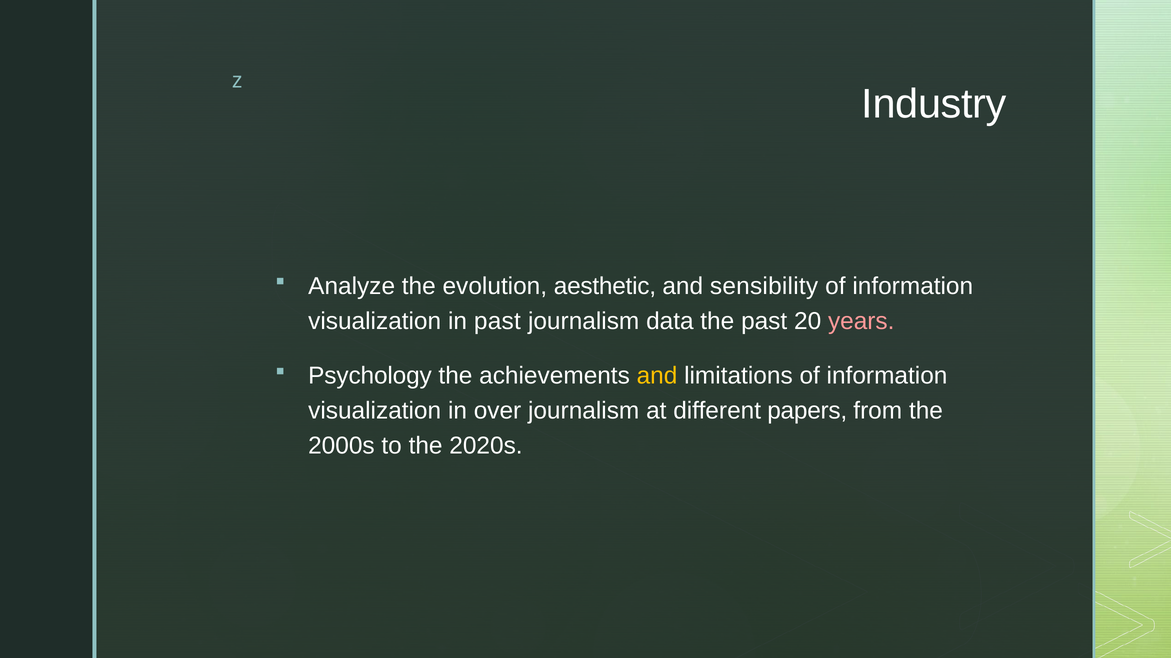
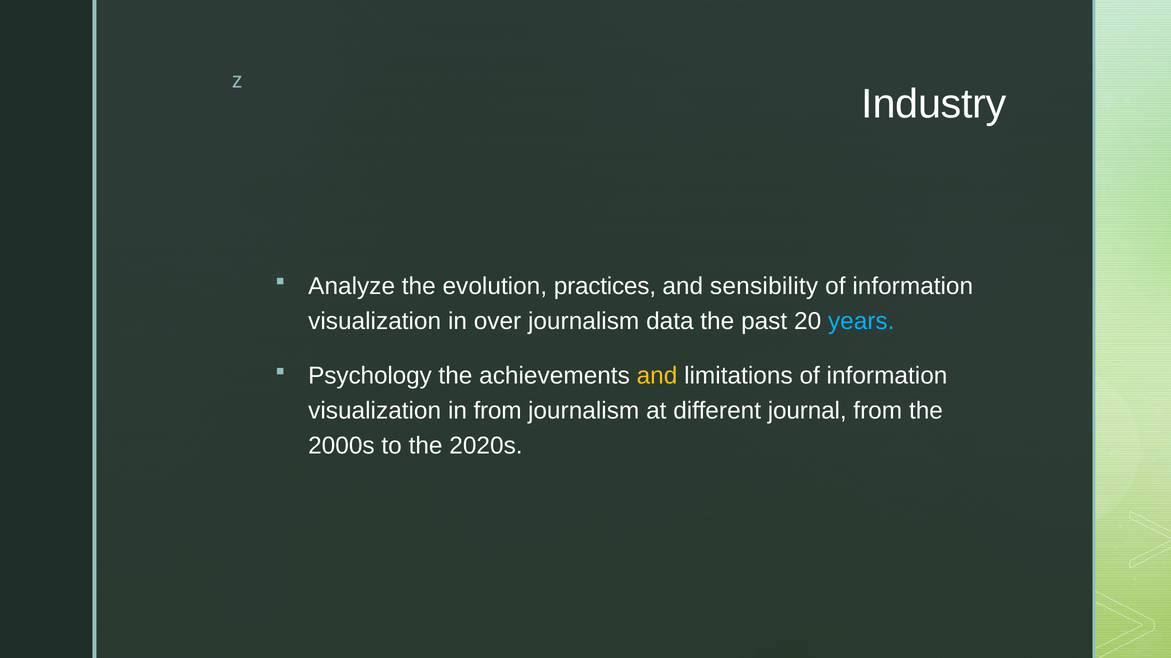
aesthetic: aesthetic -> practices (605, 286)
in past: past -> over (497, 321)
years colour: pink -> light blue (861, 321)
in over: over -> from (498, 411)
papers: papers -> journal (807, 411)
